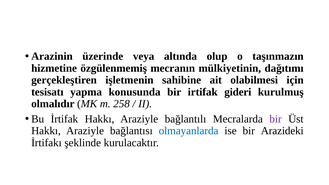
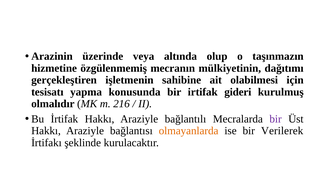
258: 258 -> 216 (122, 104)
olmayanlarda colour: blue -> orange (189, 131)
Arazideki: Arazideki -> Verilerek (282, 131)
